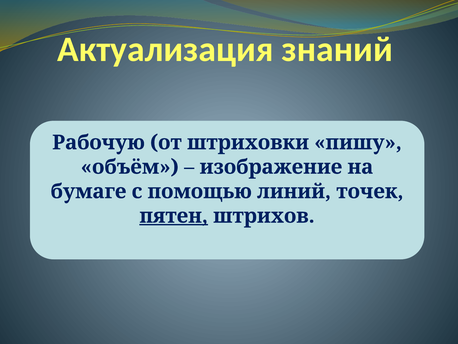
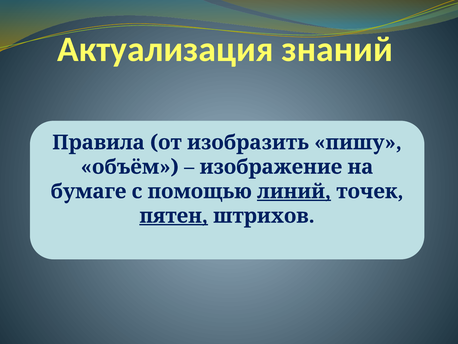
Рабочую: Рабочую -> Правила (98, 142)
штриховки: штриховки -> изобразить (248, 142)
линий underline: none -> present (294, 191)
